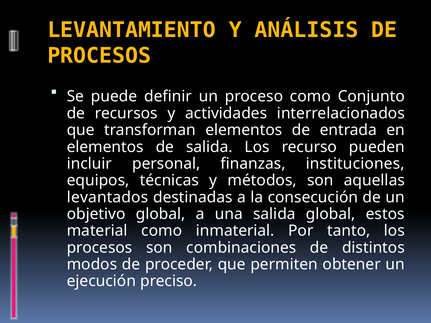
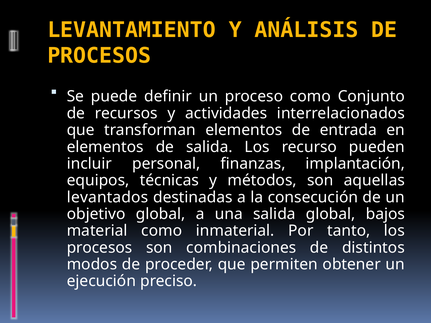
instituciones: instituciones -> implantación (355, 164)
estos: estos -> bajos (385, 214)
